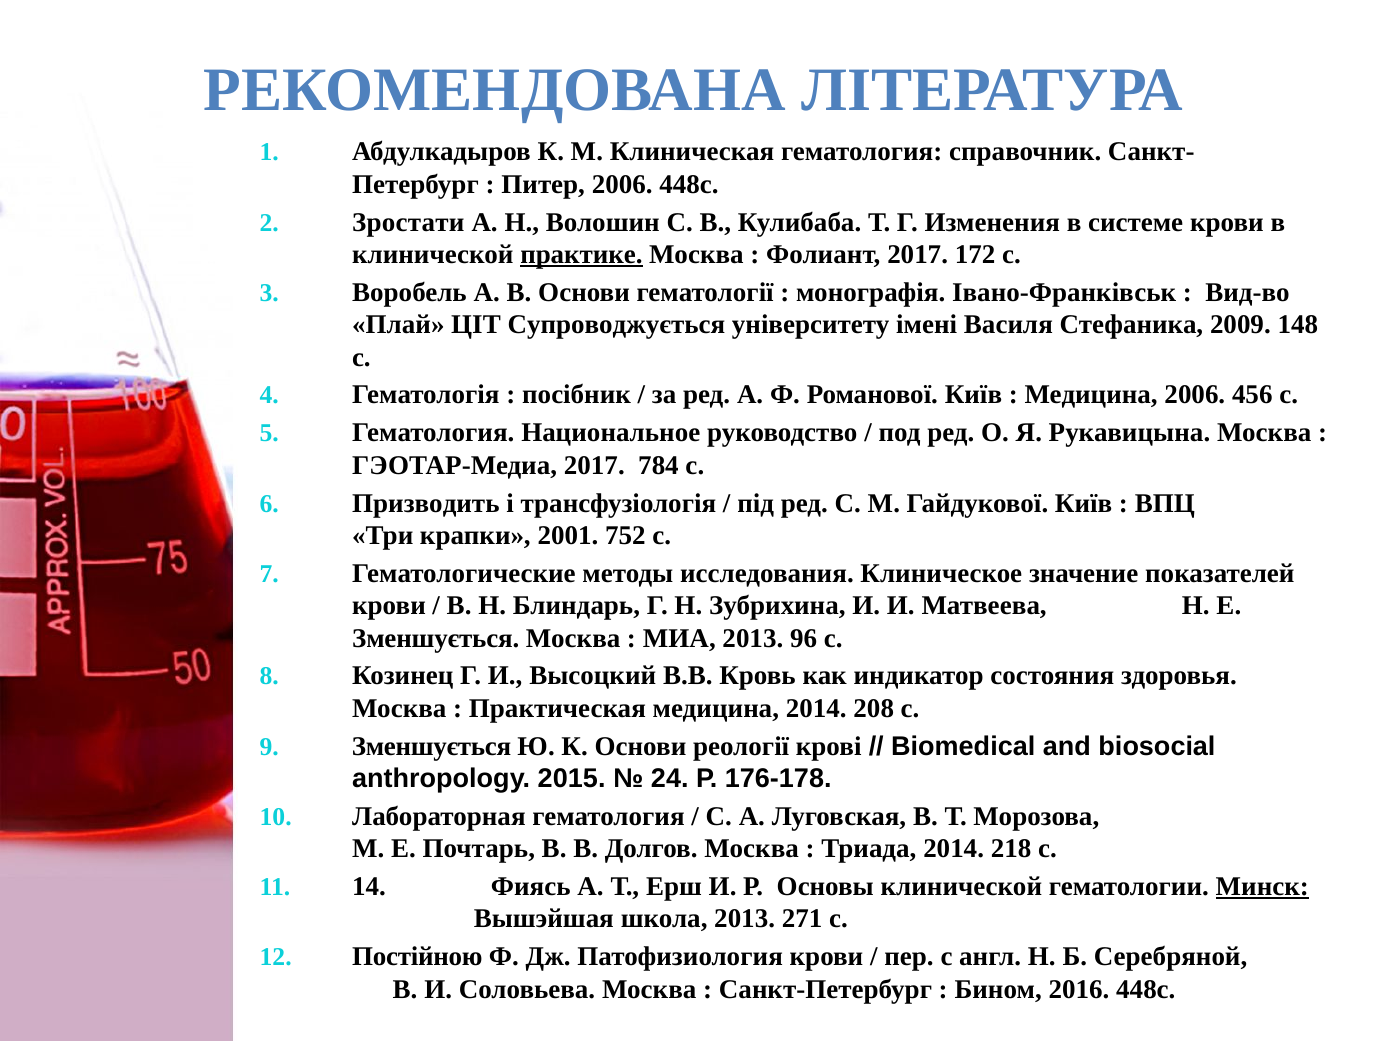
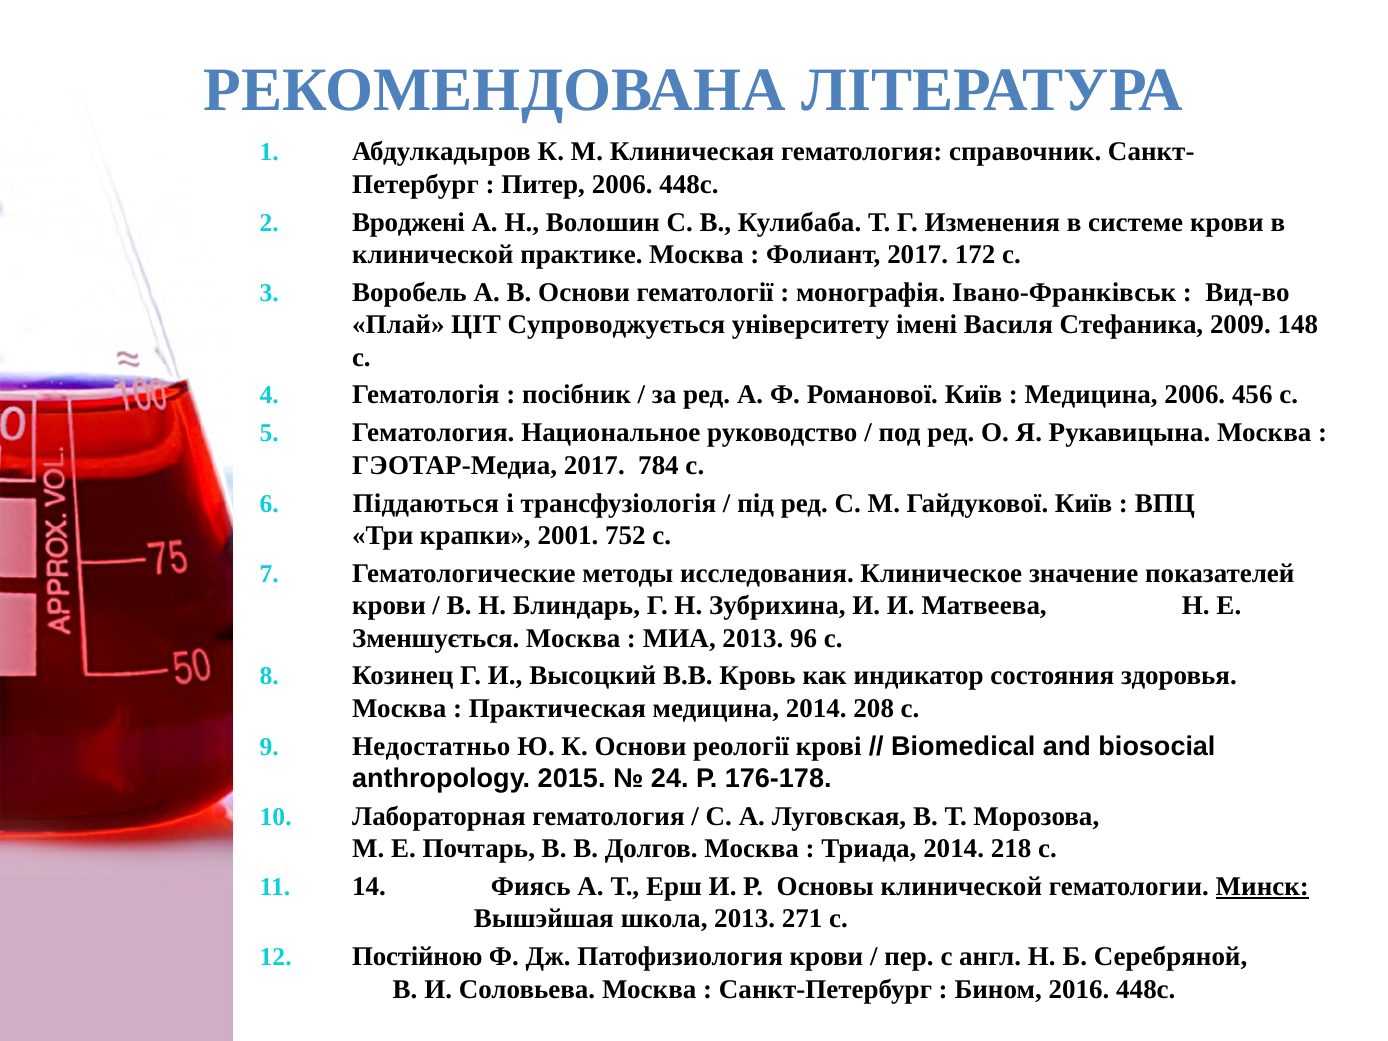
Зростати: Зростати -> Вроджені (409, 222)
практике underline: present -> none (581, 255)
Призводить: Призводить -> Піддаються (426, 503)
Зменшується: Зменшується -> Недостатньо (431, 746)
